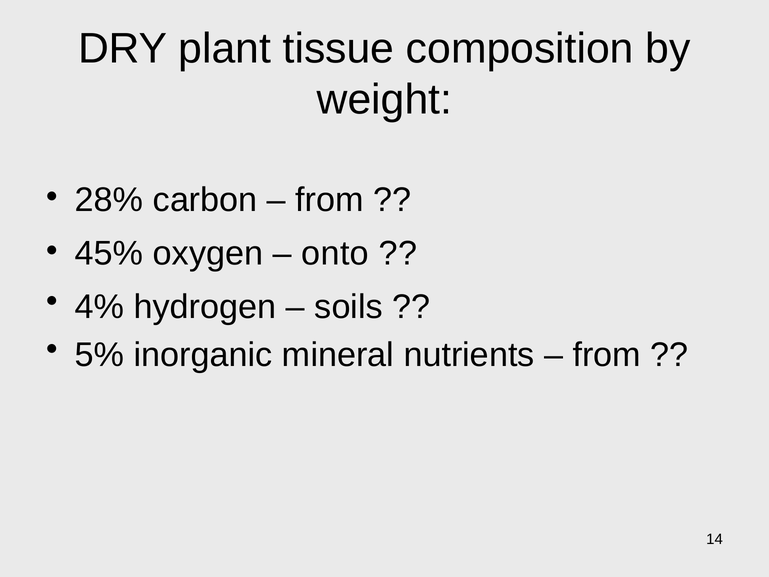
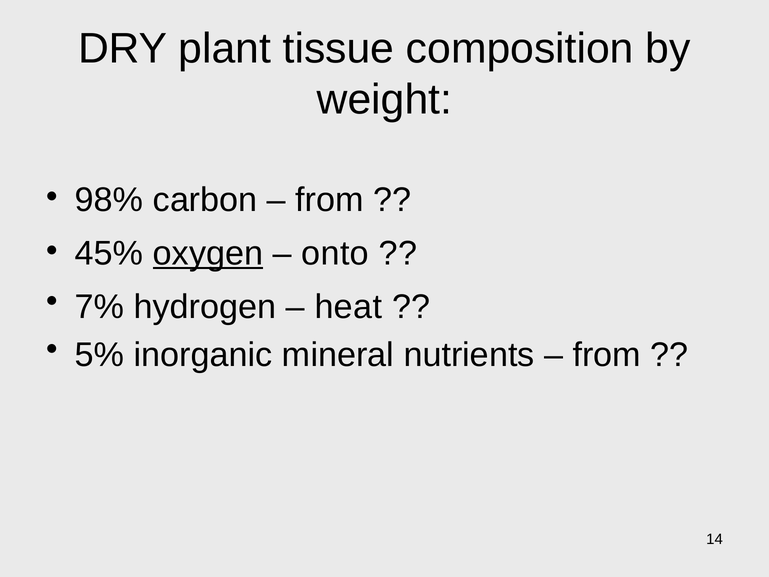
28%: 28% -> 98% (109, 200)
oxygen underline: none -> present (208, 253)
4%: 4% -> 7% (100, 307)
soils: soils -> heat (348, 307)
